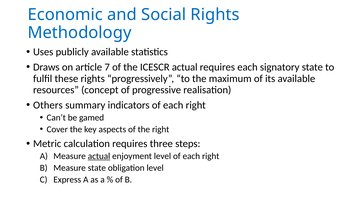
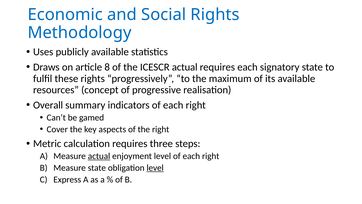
7: 7 -> 8 (107, 67)
Others: Others -> Overall (48, 105)
level underline: none -> present (155, 168)
